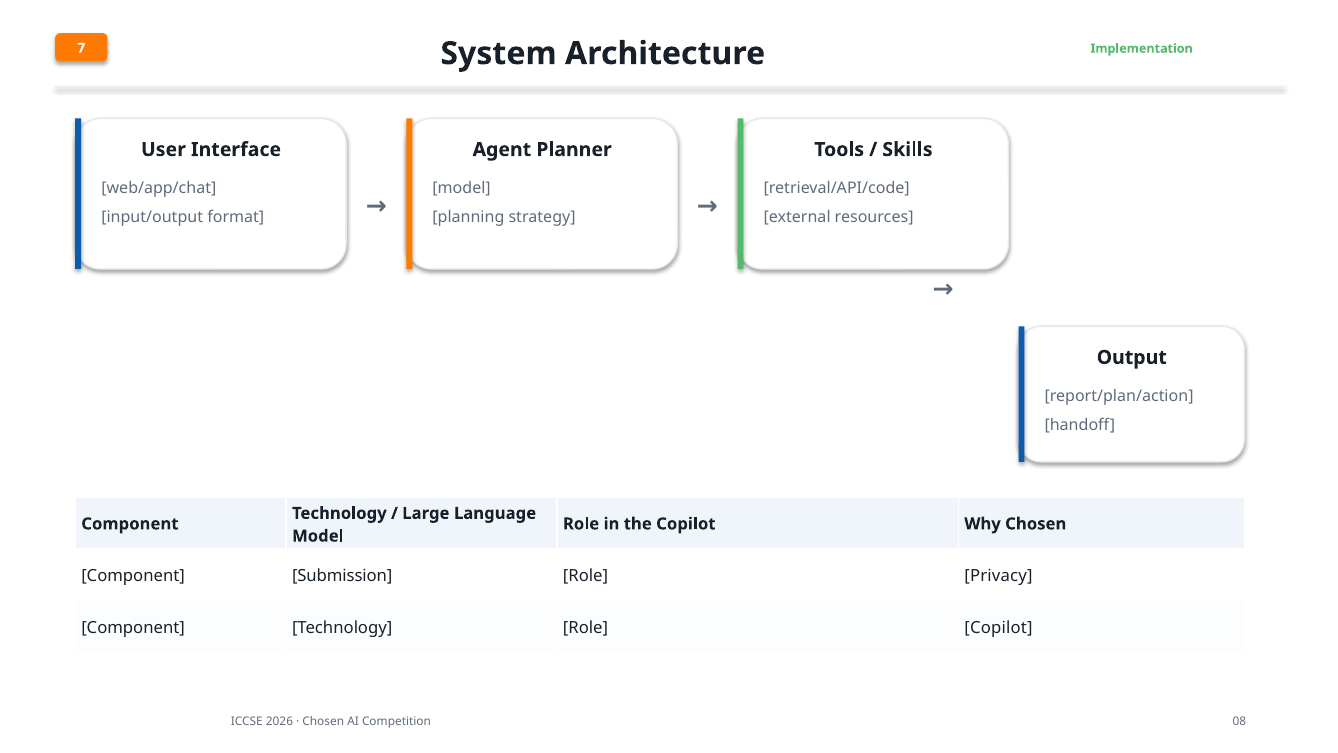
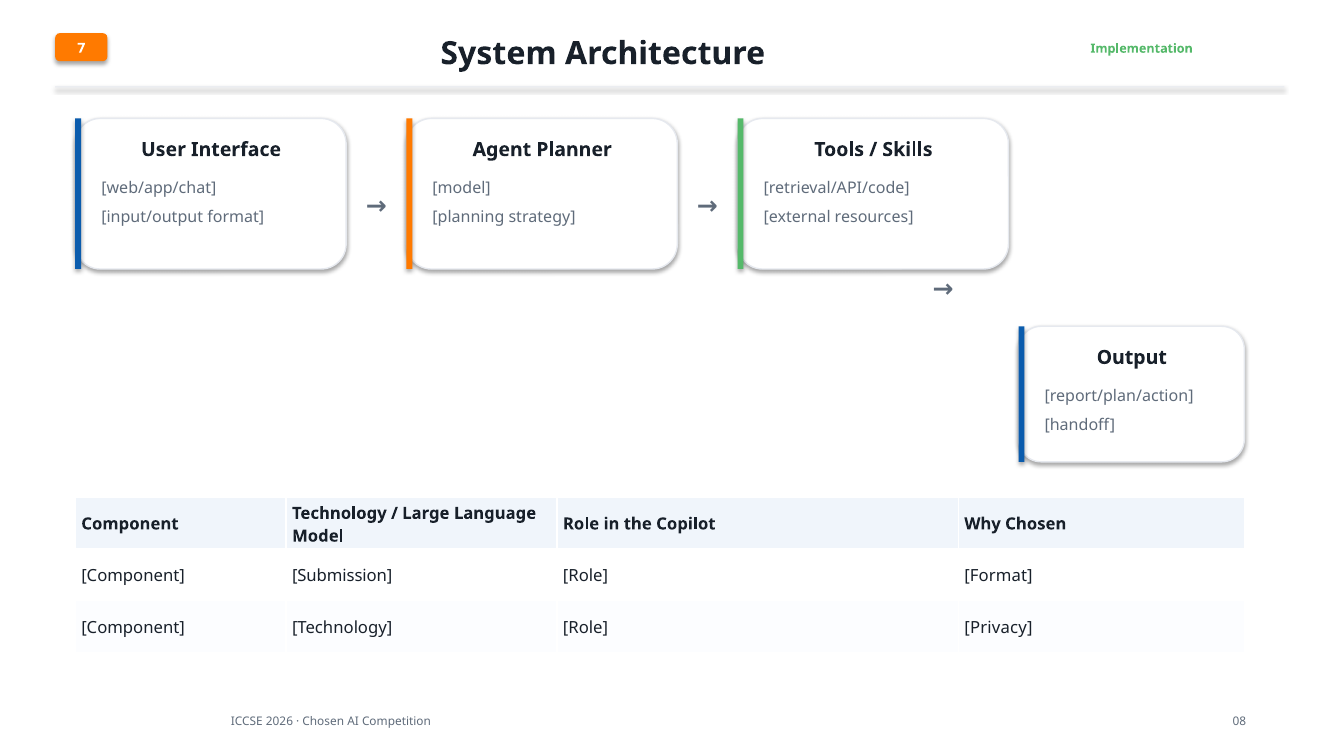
Role Privacy: Privacy -> Format (999, 575)
Role Copilot: Copilot -> Privacy (998, 627)
